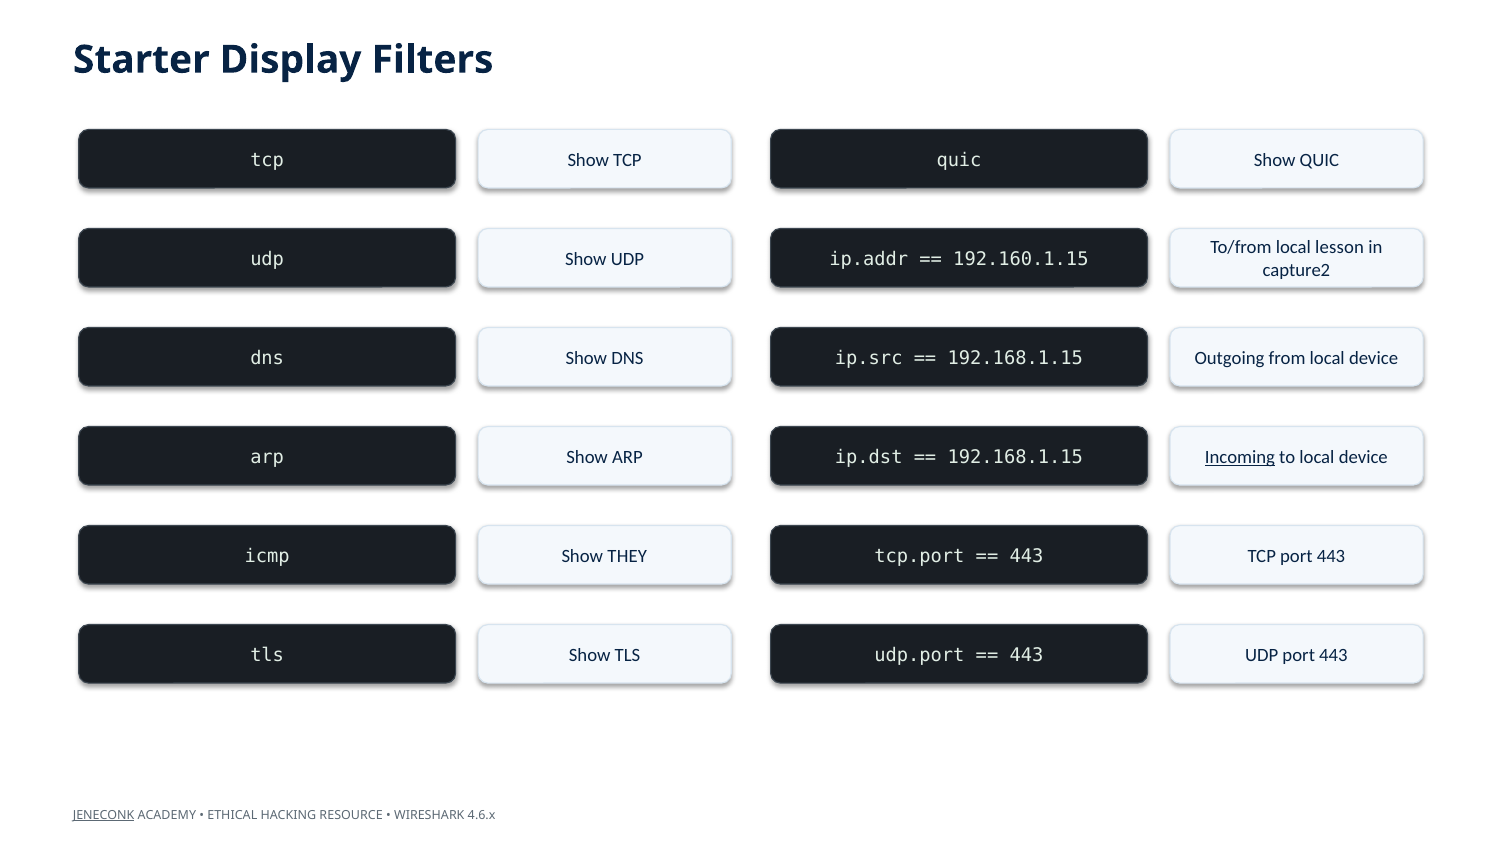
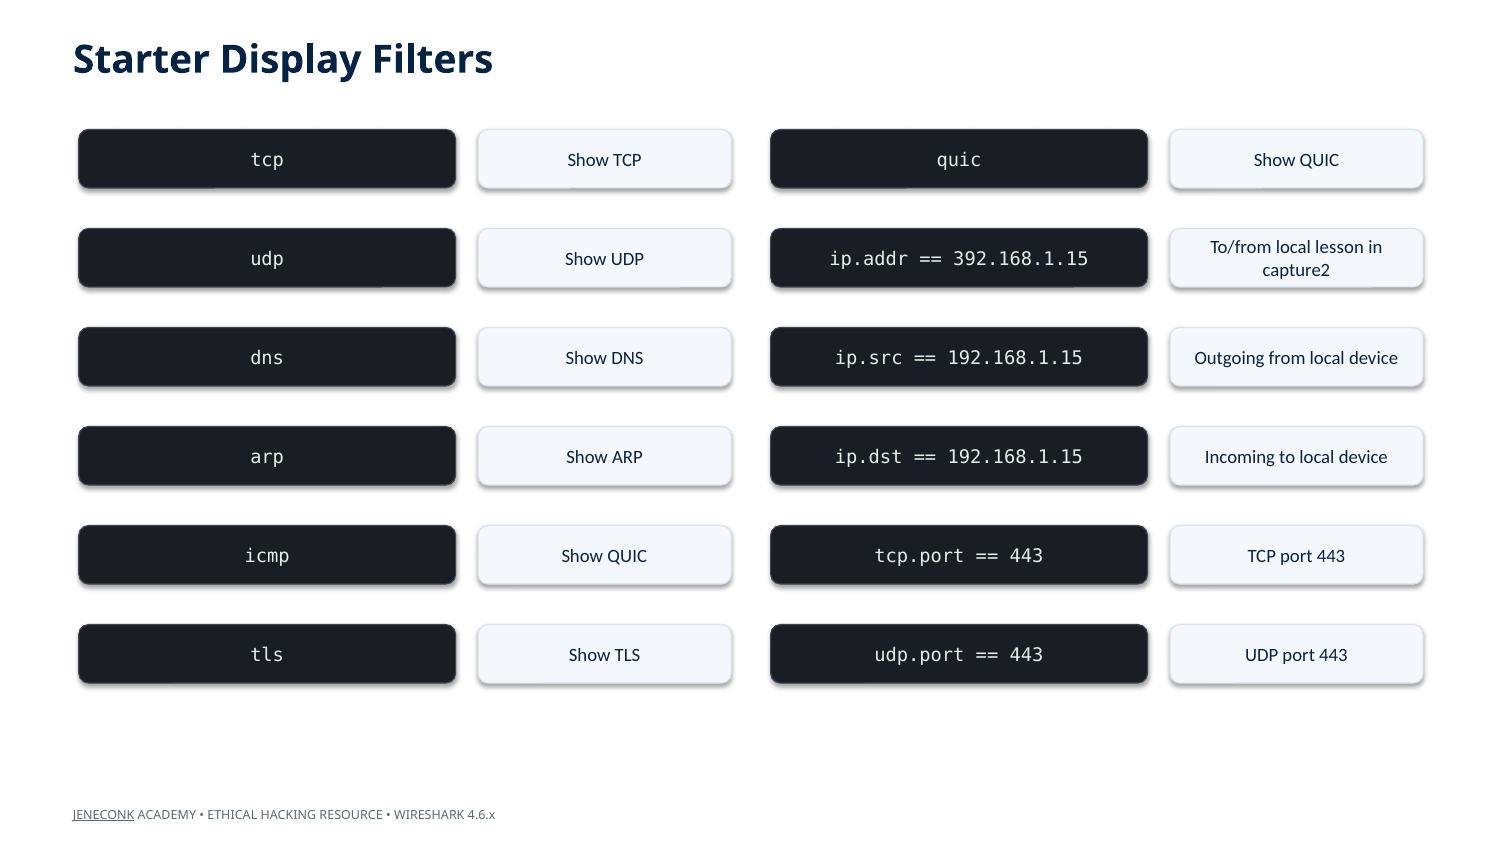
192.160.1.15: 192.160.1.15 -> 392.168.1.15 (1021, 259)
Incoming underline: present -> none (1240, 457)
icmp Show THEY: THEY -> QUIC (627, 556)
